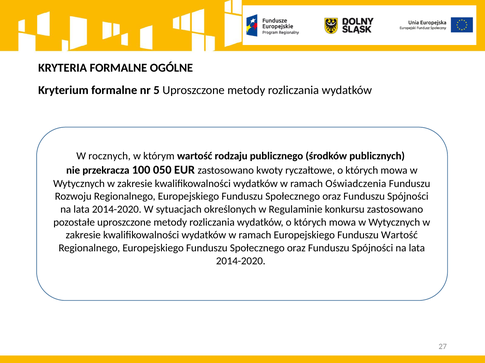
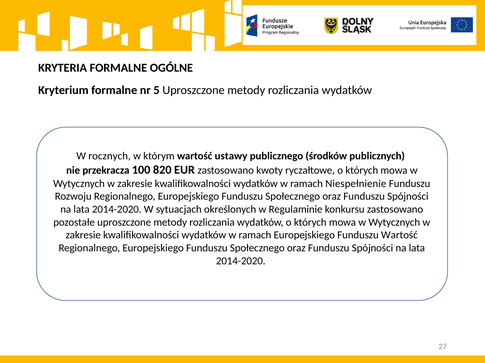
rodzaju: rodzaju -> ustawy (231, 156)
050: 050 -> 820 (162, 170)
Oświadczenia: Oświadczenia -> Niespełnienie (356, 184)
